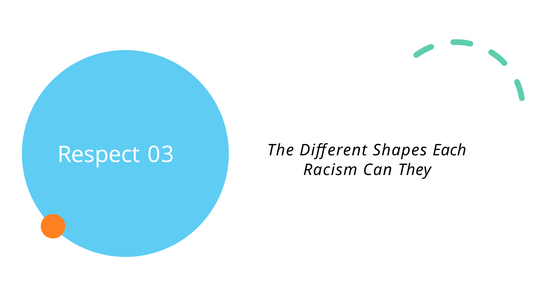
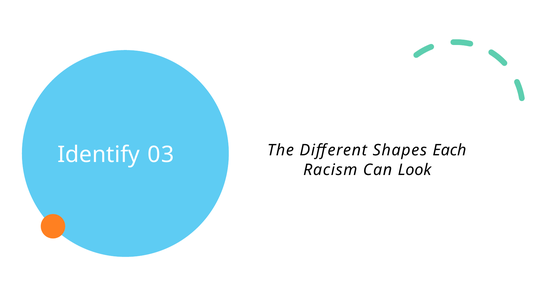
Respect: Respect -> Identify (99, 155)
They: They -> Look (415, 170)
